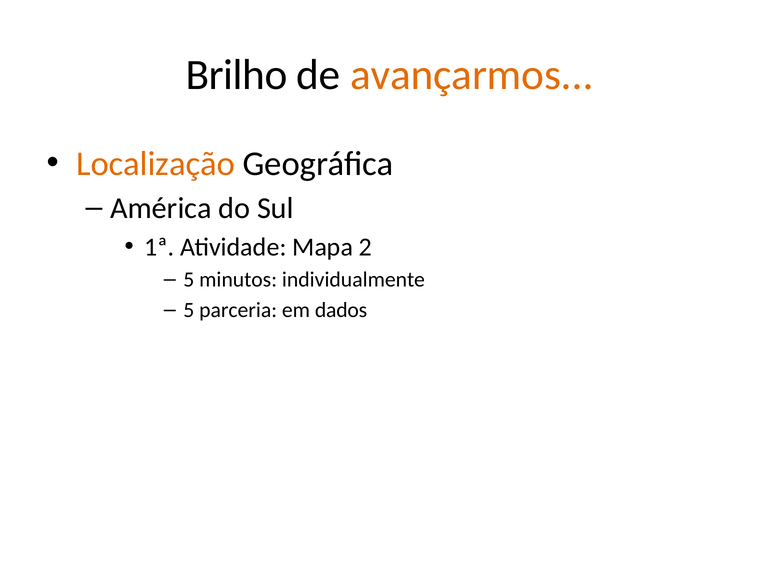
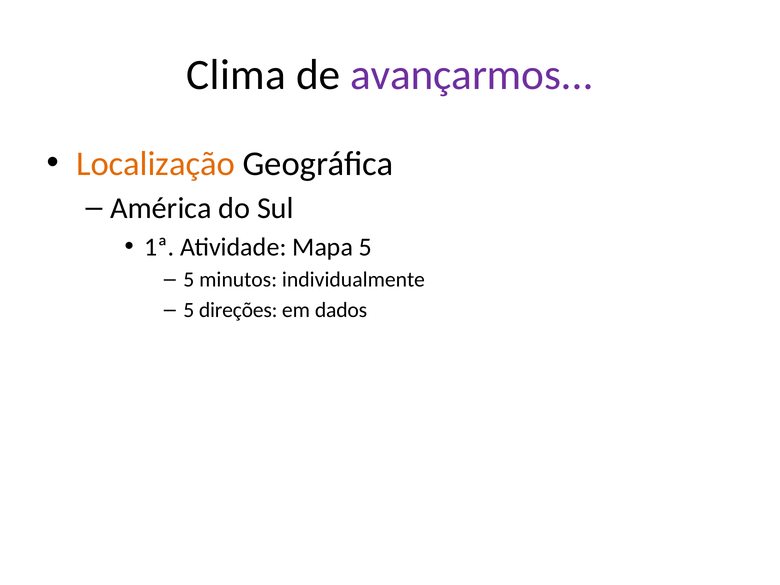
Brilho: Brilho -> Clima (236, 75)
avançarmos colour: orange -> purple (472, 75)
Mapa 2: 2 -> 5 (366, 247)
parceria: parceria -> direções (238, 310)
